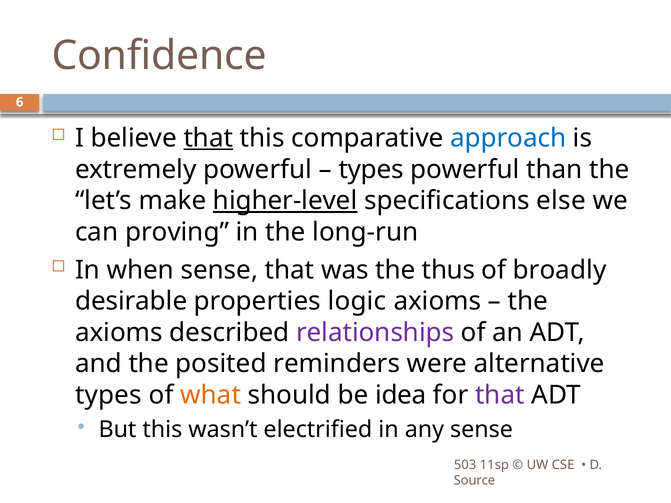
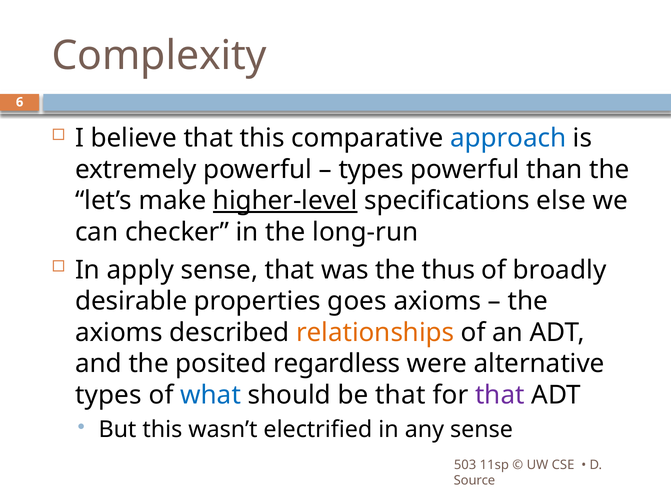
Confidence: Confidence -> Complexity (159, 56)
that underline: present -> none (208, 138)
proving: proving -> checker (177, 232)
when: when -> apply (140, 270)
logic: logic -> goes (357, 301)
relationships colour: purple -> orange (375, 333)
reminders: reminders -> regardless (337, 364)
what colour: orange -> blue (211, 395)
be idea: idea -> that (400, 395)
